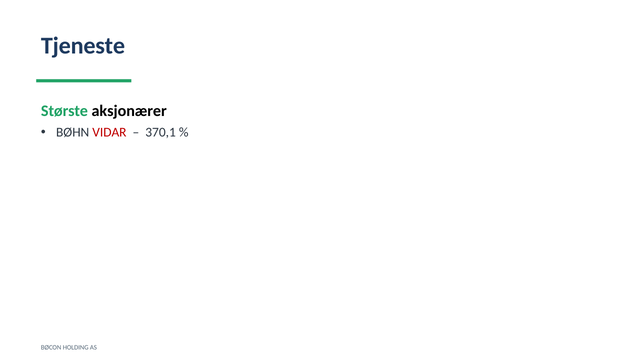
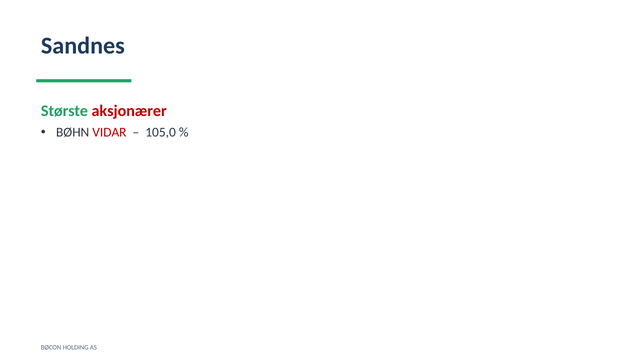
Tjeneste: Tjeneste -> Sandnes (83, 46)
aksjonærer colour: black -> red (129, 111)
370,1: 370,1 -> 105,0 (161, 132)
